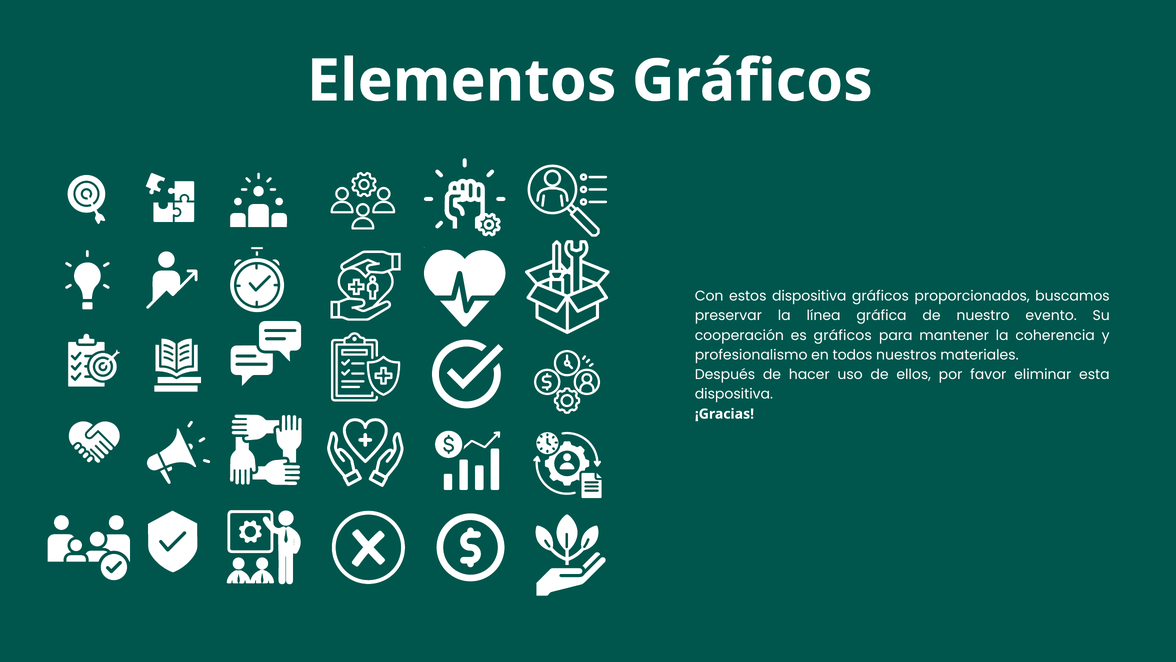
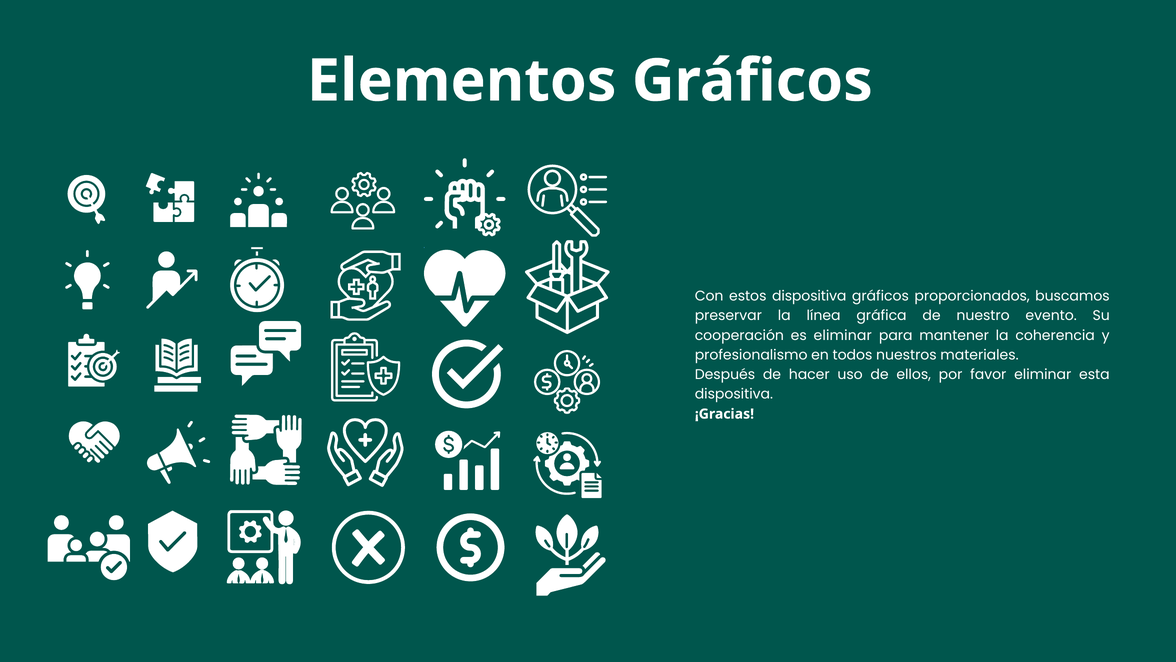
es gráficos: gráficos -> eliminar (843, 335)
